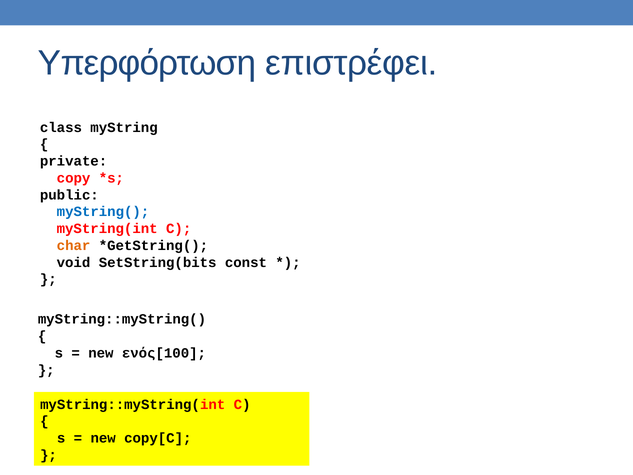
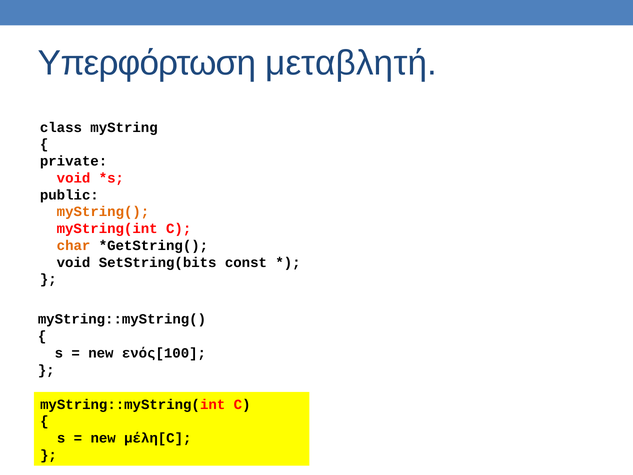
επιστρέφει: επιστρέφει -> μεταβλητή (351, 63)
copy: copy -> void (74, 178)
myString( colour: blue -> orange (103, 212)
copy[C: copy[C -> μέλη[C (158, 438)
